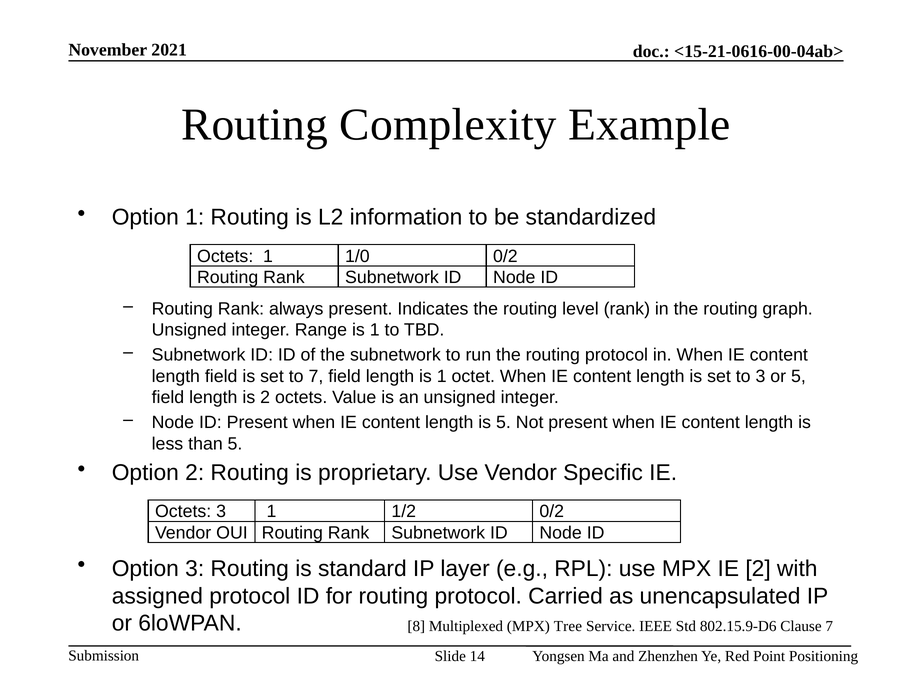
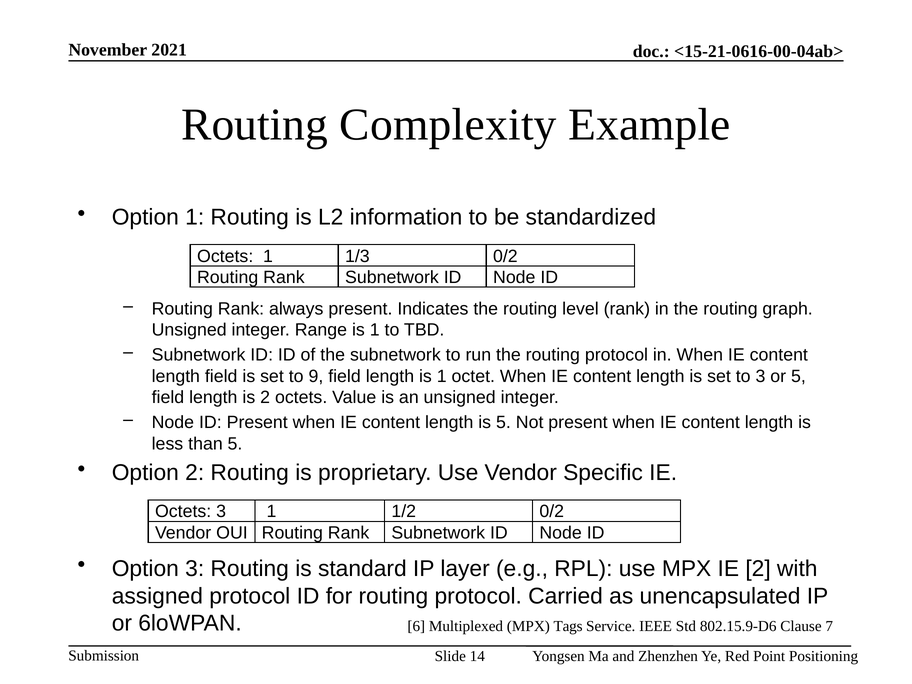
1/0: 1/0 -> 1/3 (357, 256)
to 7: 7 -> 9 (316, 376)
8: 8 -> 6 (416, 626)
Tree: Tree -> Tags (568, 626)
